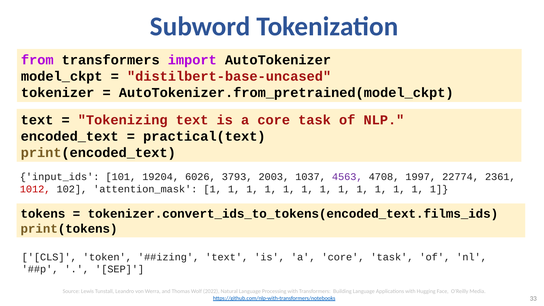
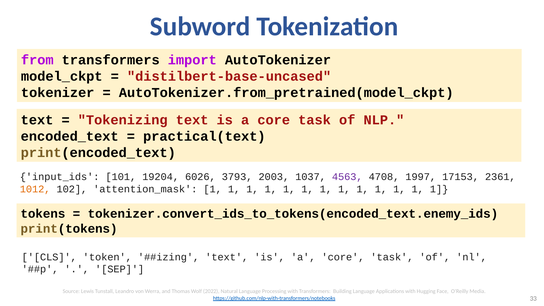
22774: 22774 -> 17153 (461, 177)
1012 colour: red -> orange (35, 189)
tokenizer.convert_ids_to_tokens(encoded_text.films_ids: tokenizer.convert_ids_to_tokens(encoded_text.films_ids -> tokenizer.convert_ids_to_tokens(encoded_text.enemy_ids (293, 214)
